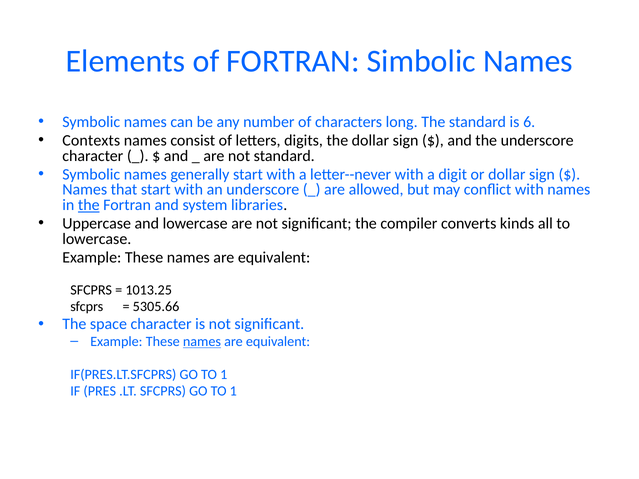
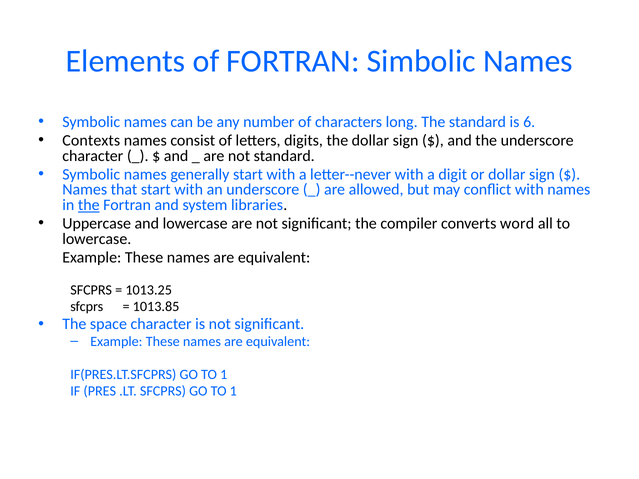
kinds: kinds -> word (517, 224)
5305.66: 5305.66 -> 1013.85 (156, 307)
names underline: present -> none (202, 342)
